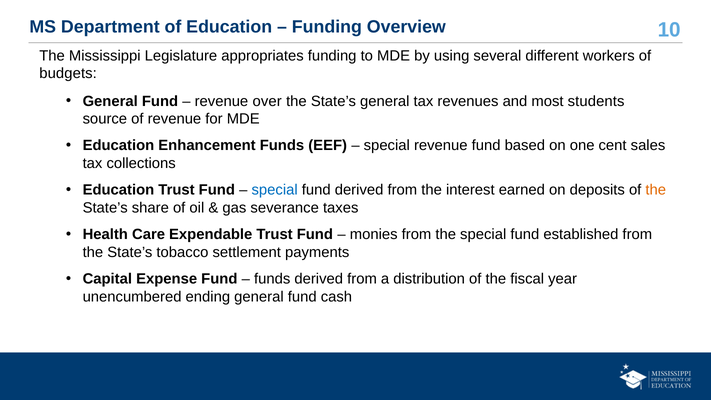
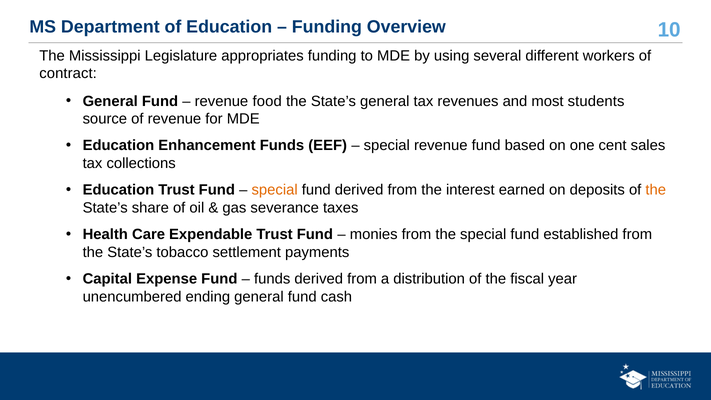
budgets: budgets -> contract (68, 74)
over: over -> food (267, 101)
special colour: blue -> orange (275, 190)
